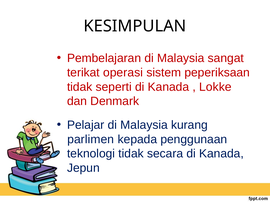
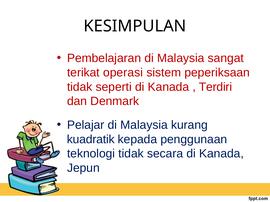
Lokke: Lokke -> Terdiri (215, 87)
parlimen: parlimen -> kuadratik (91, 140)
